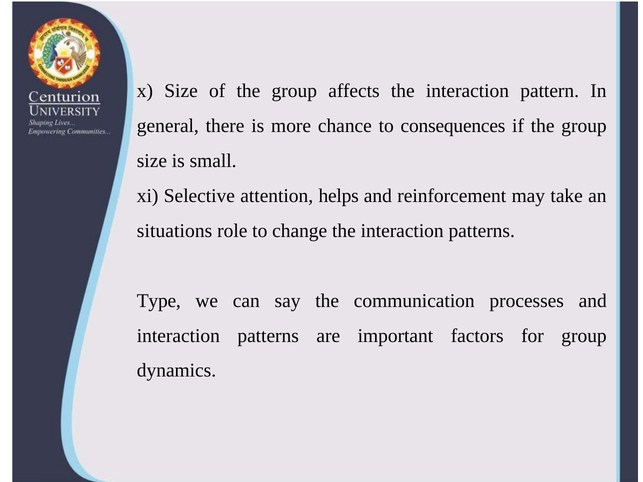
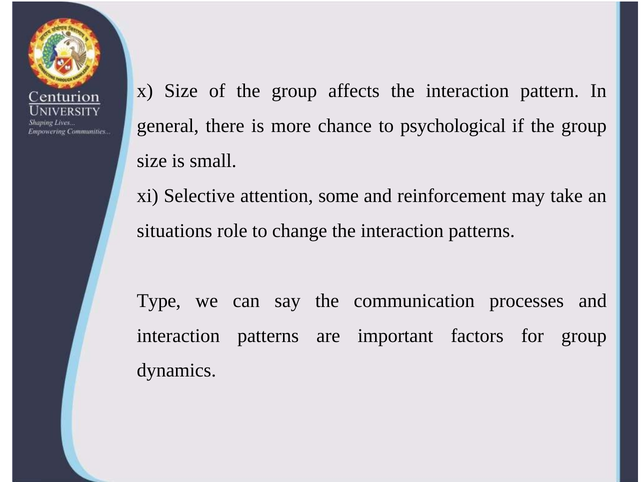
consequences: consequences -> psychological (453, 126)
helps: helps -> some (339, 196)
